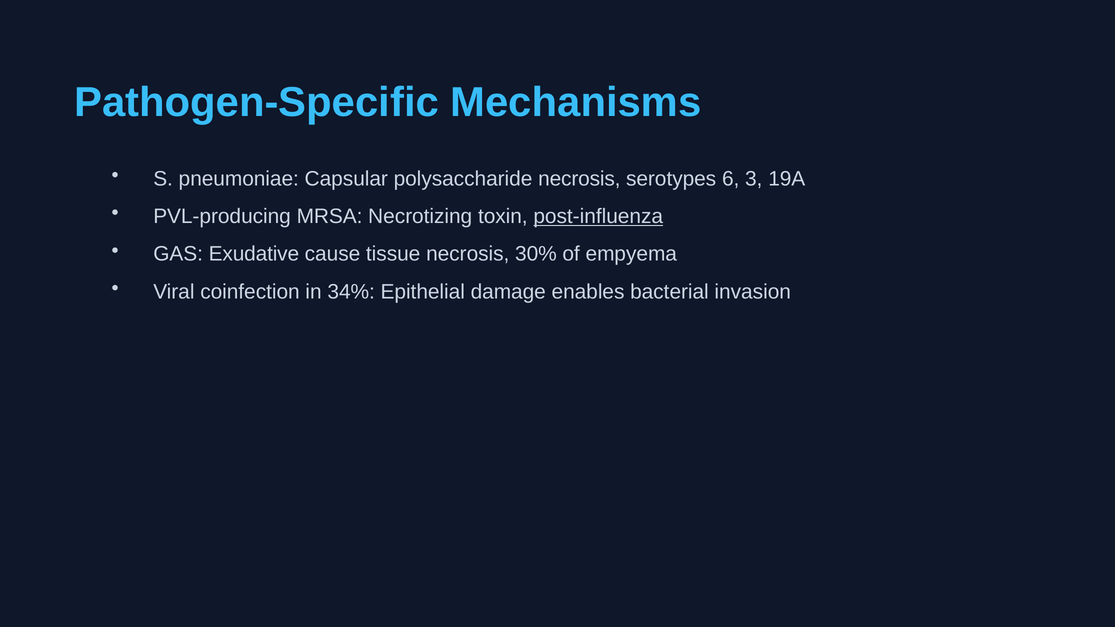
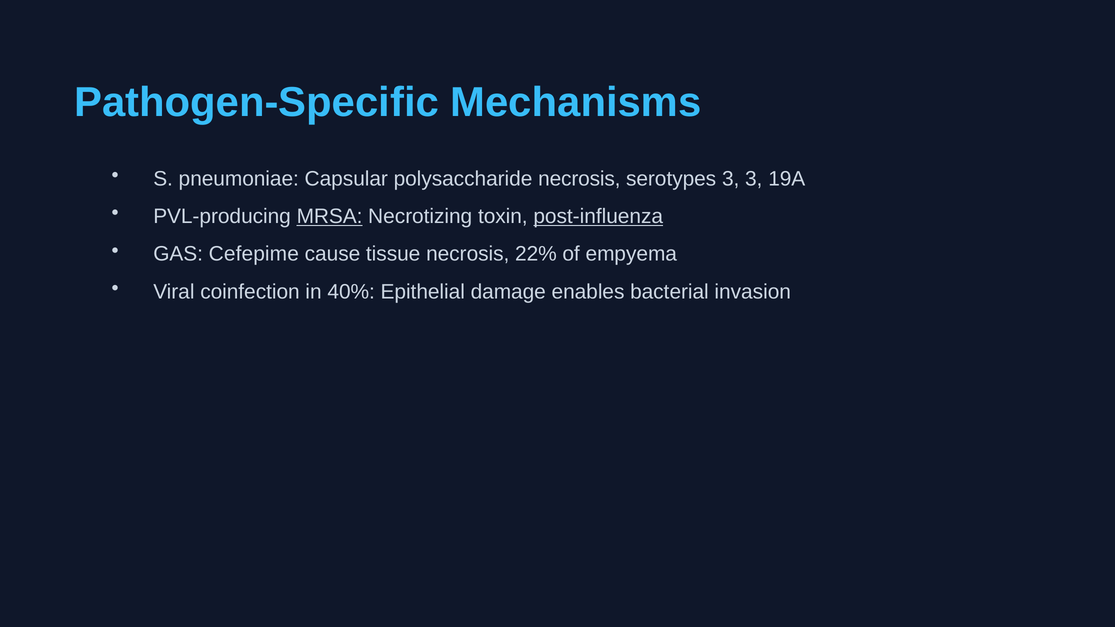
serotypes 6: 6 -> 3 (731, 179)
MRSA underline: none -> present (330, 217)
Exudative: Exudative -> Cefepime (254, 254)
30%: 30% -> 22% (536, 254)
34%: 34% -> 40% (351, 292)
